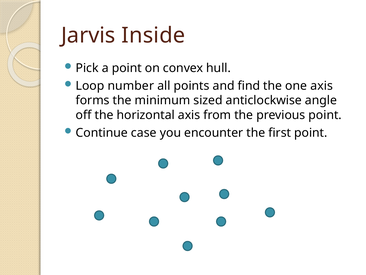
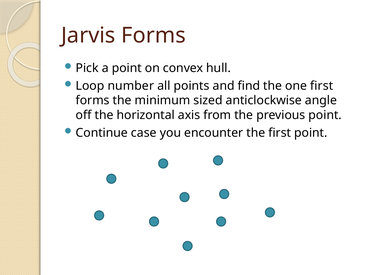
Jarvis Inside: Inside -> Forms (153, 35)
one axis: axis -> first (322, 86)
